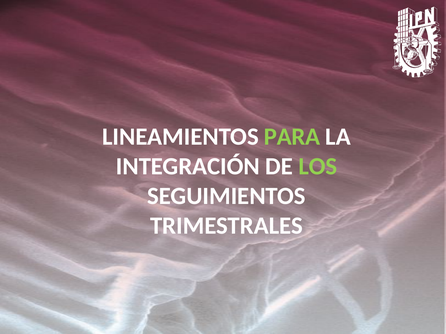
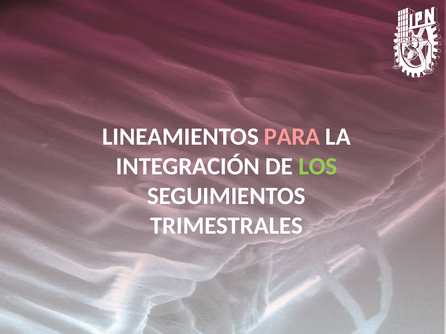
PARA colour: light green -> pink (292, 137)
